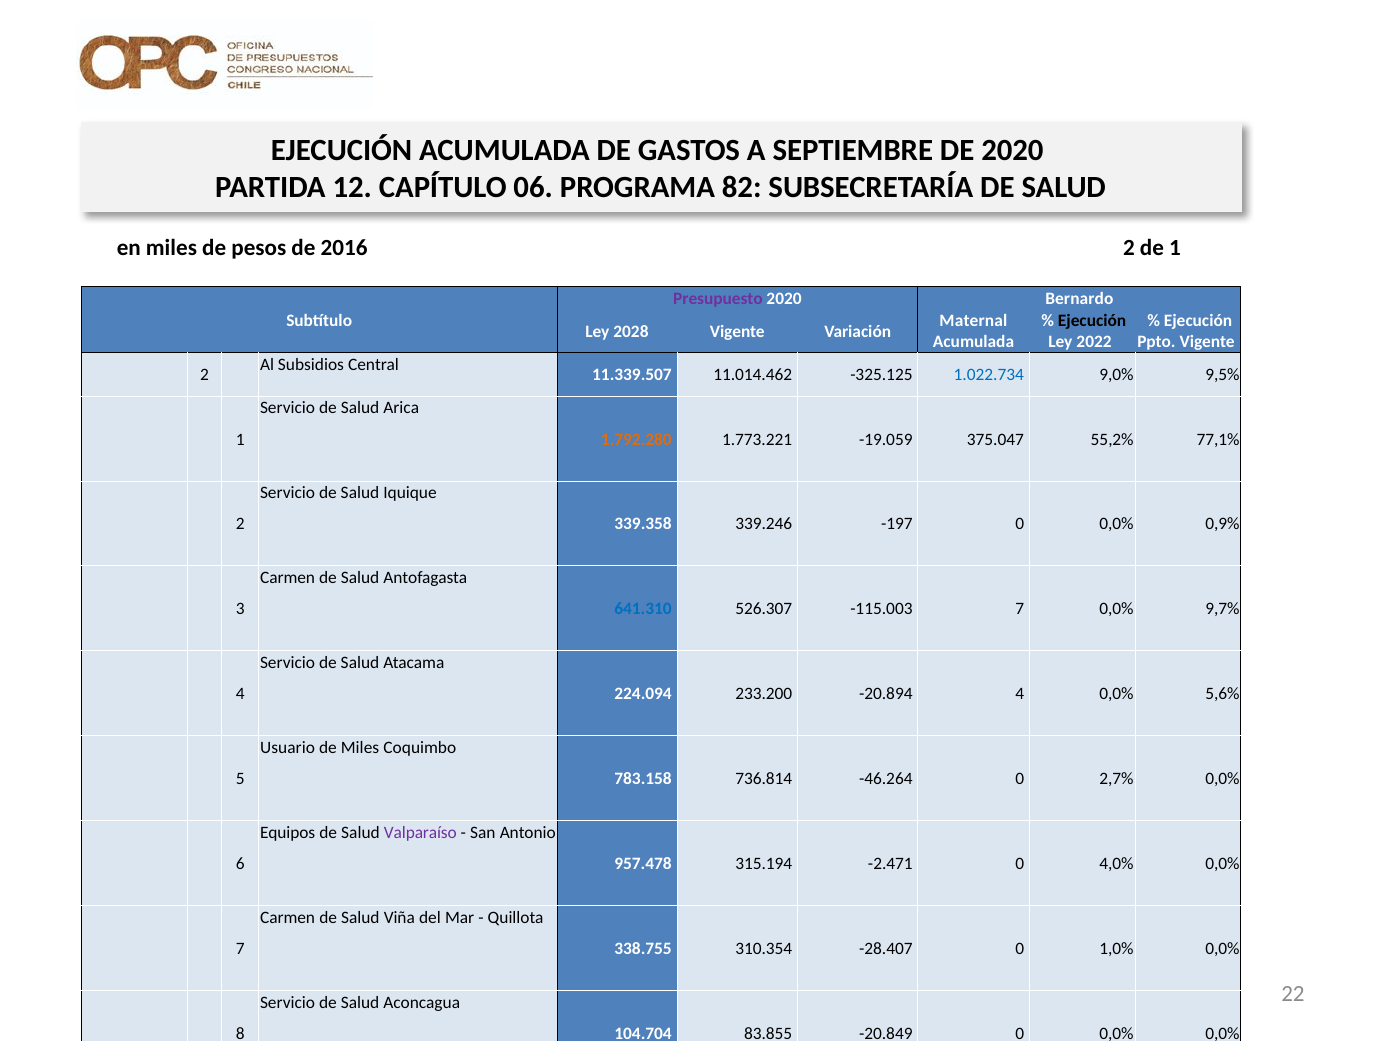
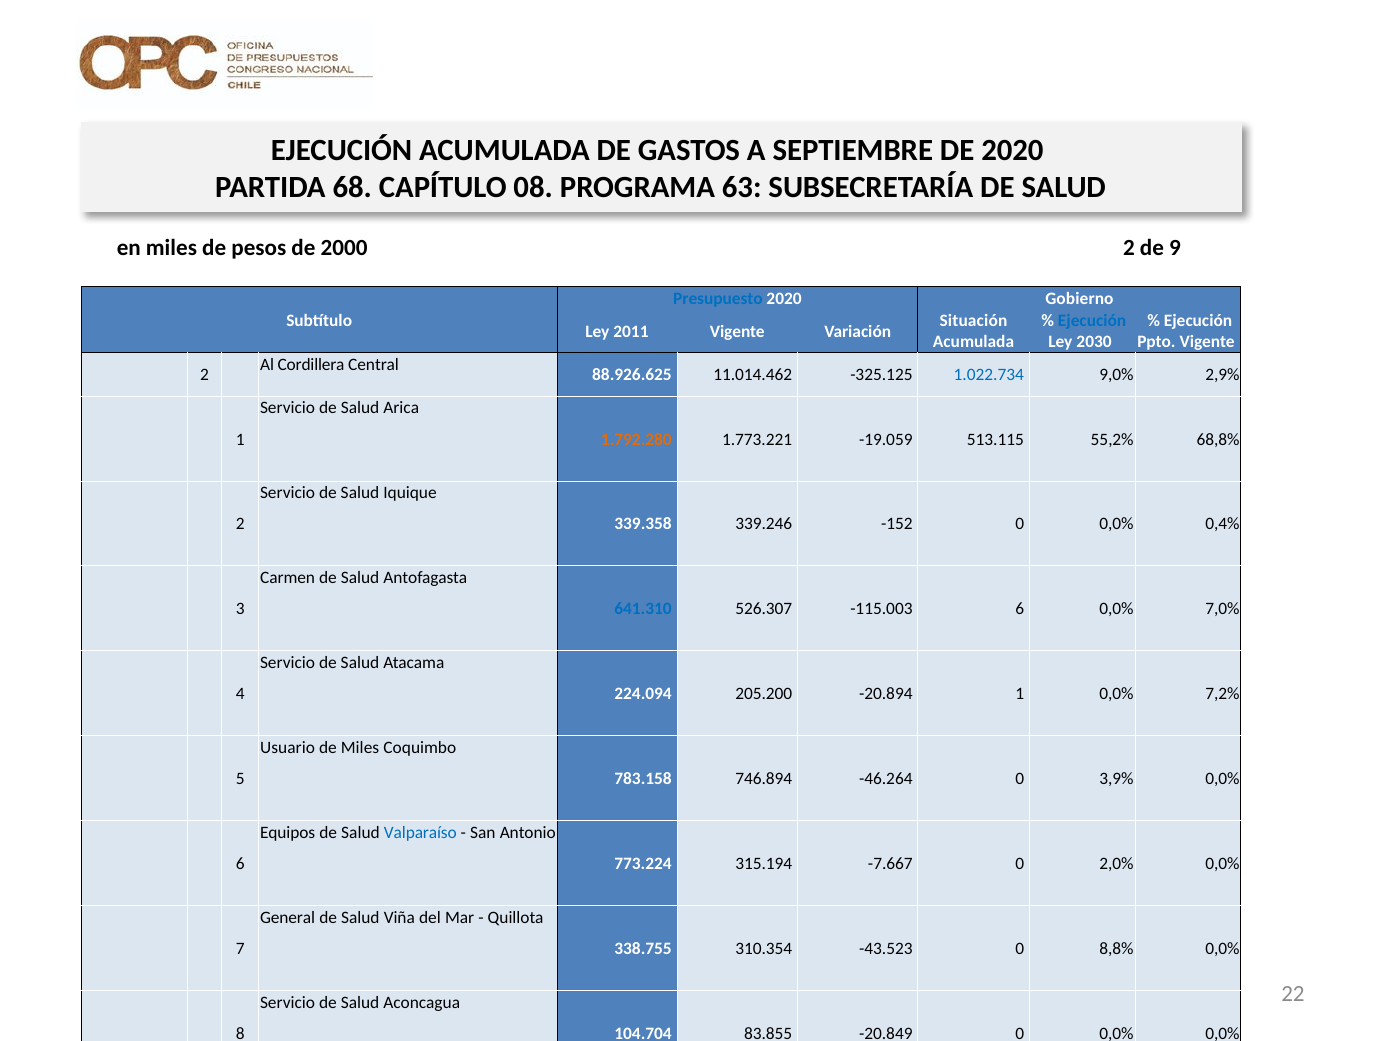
PARTIDA 12: 12 -> 68 (352, 188)
06: 06 -> 08 (533, 188)
82: 82 -> 63 (742, 188)
2016: 2016 -> 2000 (344, 247)
de 1: 1 -> 9 (1175, 247)
Presupuesto colour: purple -> blue (718, 299)
2020 Bernardo: Bernardo -> Gobierno (1079, 299)
Maternal: Maternal -> Situación (973, 321)
Ejecución colour: black -> blue (1092, 321)
2028: 2028 -> 2011 (631, 332)
2022: 2022 -> 2030 (1094, 342)
Subsidios: Subsidios -> Cordillera (311, 365)
11.339.507: 11.339.507 -> 88.926.625 (632, 375)
9,5%: 9,5% -> 2,9% (1222, 375)
375.047: 375.047 -> 513.115 (995, 439)
77,1%: 77,1% -> 68,8% (1218, 439)
-197: -197 -> -152 (897, 524)
0,9%: 0,9% -> 0,4% (1222, 524)
-115.003 7: 7 -> 6 (1020, 609)
9,7%: 9,7% -> 7,0% (1222, 609)
233.200: 233.200 -> 205.200 (764, 694)
-20.894 4: 4 -> 1 (1020, 694)
5,6%: 5,6% -> 7,2% (1222, 694)
736.814: 736.814 -> 746.894 (764, 779)
2,7%: 2,7% -> 3,9% (1117, 779)
Valparaíso colour: purple -> blue (420, 833)
957.478: 957.478 -> 773.224 (643, 864)
-2.471: -2.471 -> -7.667 (890, 864)
4,0%: 4,0% -> 2,0% (1117, 864)
Carmen: Carmen -> General (288, 918)
-28.407: -28.407 -> -43.523 (886, 949)
1,0%: 1,0% -> 8,8% (1117, 949)
